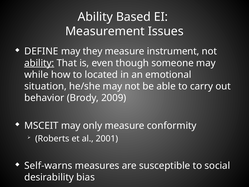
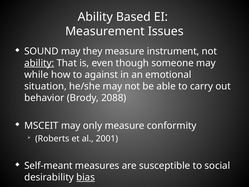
DEFINE: DEFINE -> SOUND (41, 51)
located: located -> against (101, 75)
2009: 2009 -> 2088 (114, 98)
Self-warns: Self-warns -> Self-meant (48, 165)
bias underline: none -> present (86, 177)
